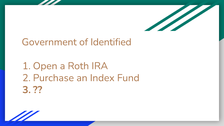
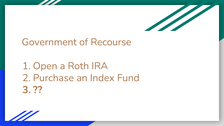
Identified: Identified -> Recourse (111, 42)
